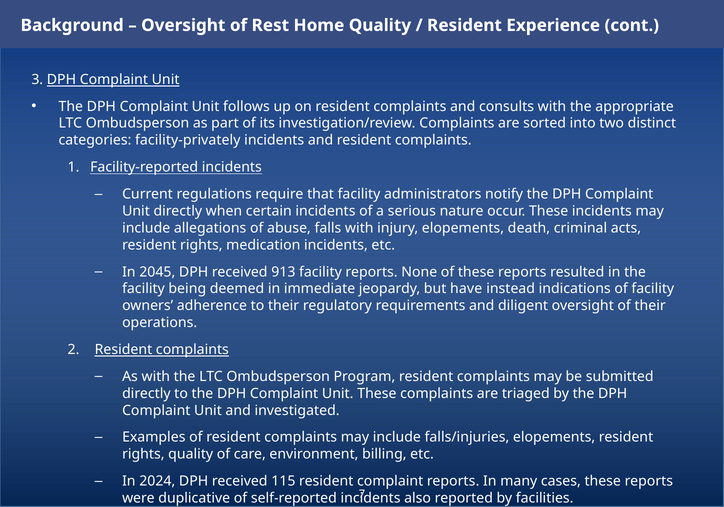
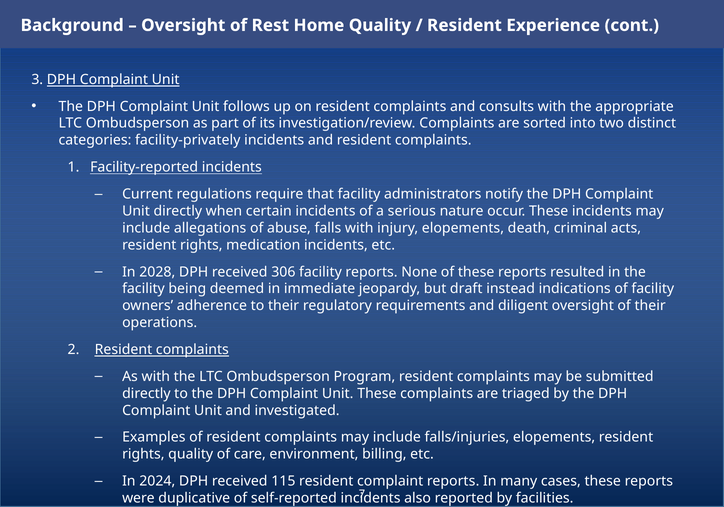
2045: 2045 -> 2028 (157, 272)
913: 913 -> 306 (283, 272)
have: have -> draft (466, 289)
